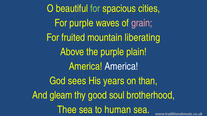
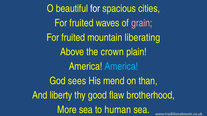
for colour: light green -> white (95, 9)
purple: purple -> fruited (81, 23)
the purple: purple -> crown (112, 52)
America colour: white -> light blue (121, 67)
years: years -> mend (114, 81)
gleam: gleam -> liberty (61, 96)
soul: soul -> flaw (117, 96)
Thee: Thee -> More (67, 110)
